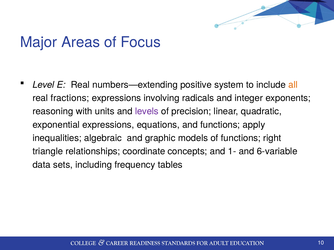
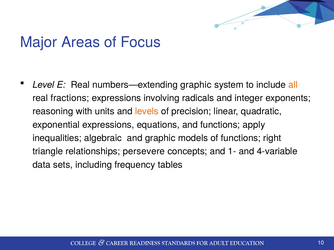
numbers—extending positive: positive -> graphic (196, 85)
levels colour: purple -> orange (147, 112)
coordinate: coordinate -> persevere (144, 152)
6-variable: 6-variable -> 4-variable (277, 152)
